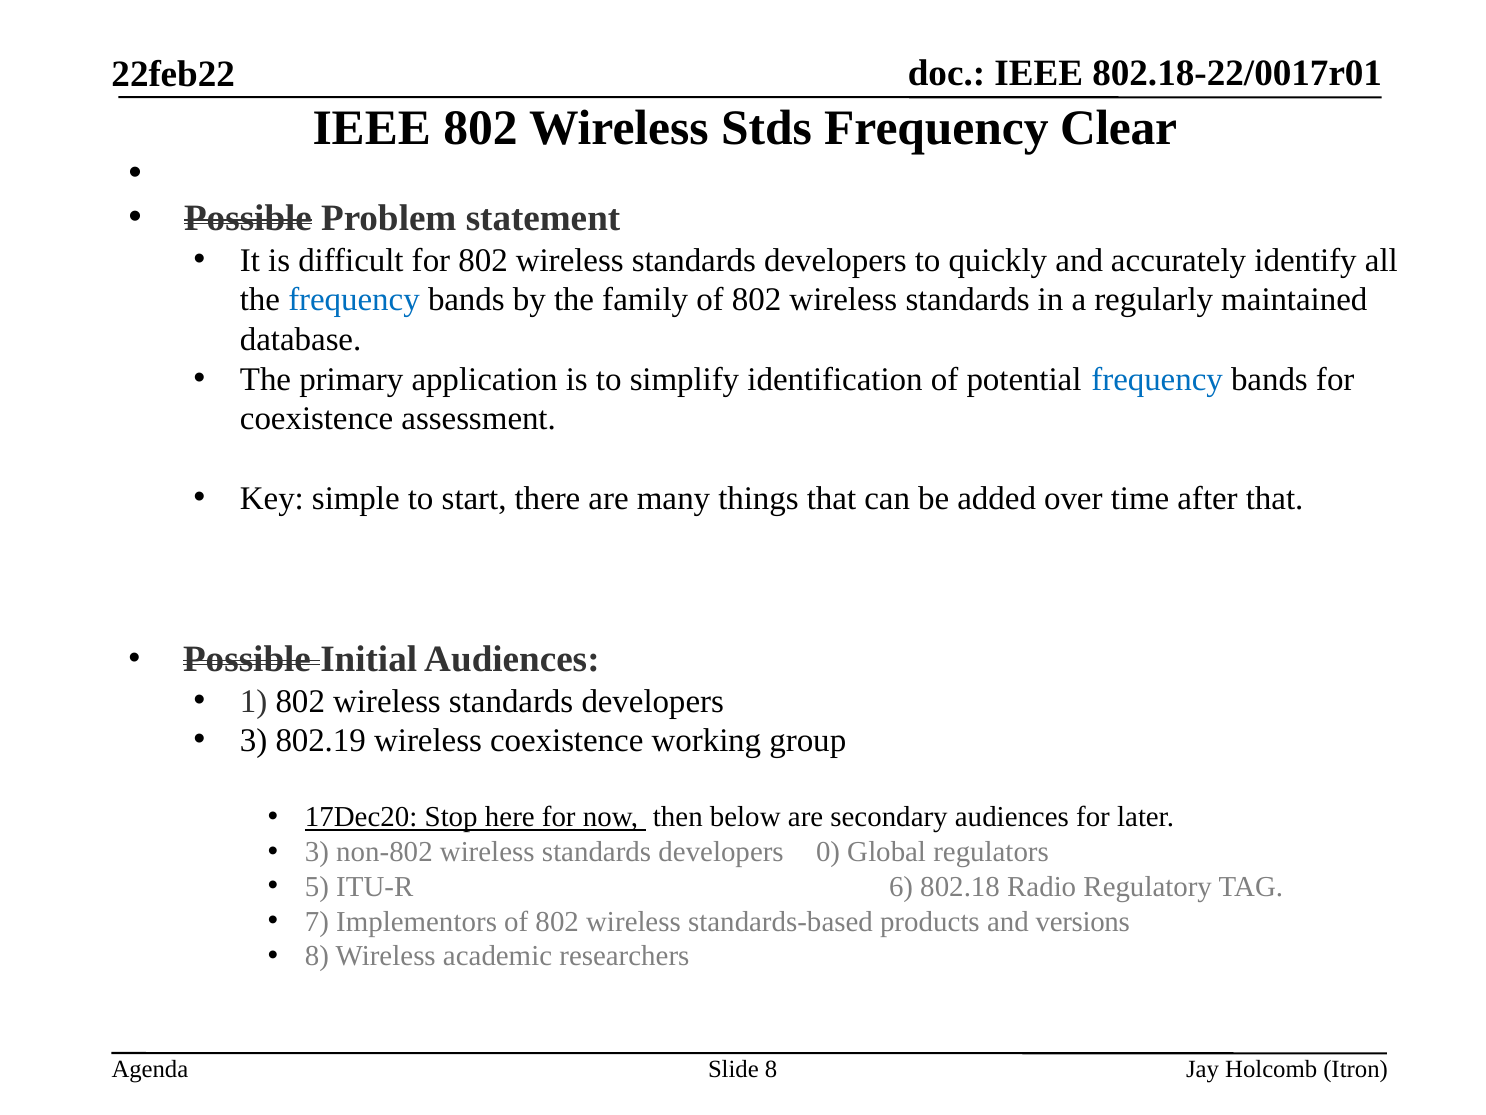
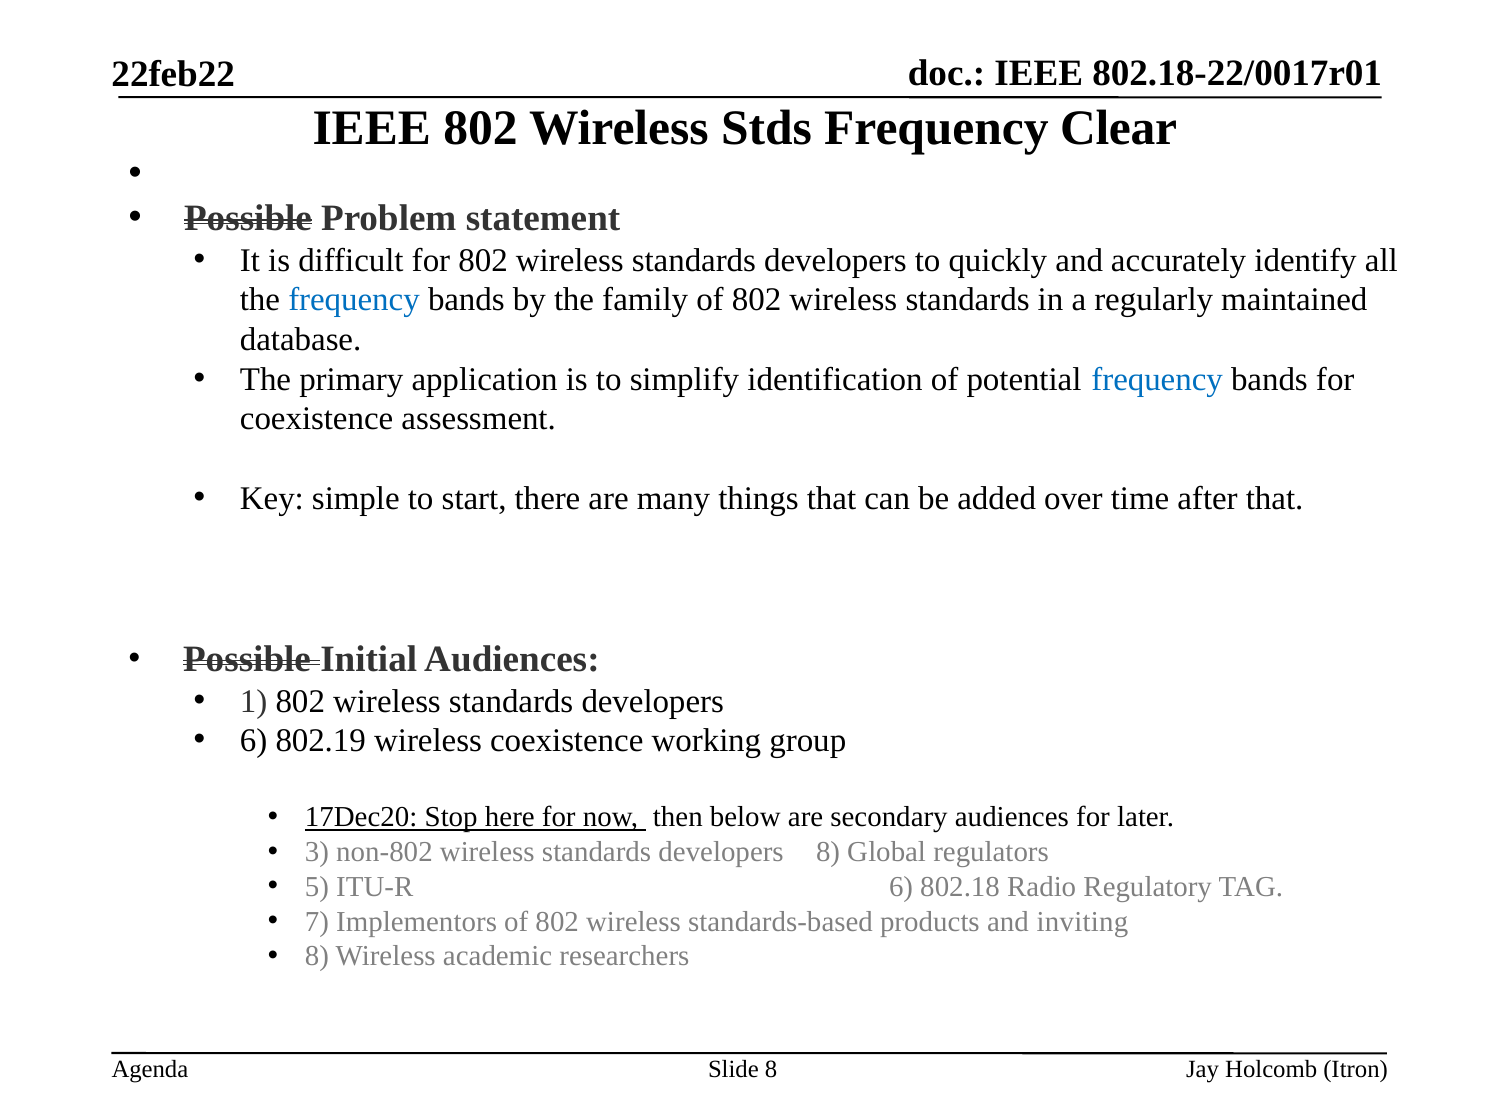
3: 3 -> 6 (254, 741)
developers 0: 0 -> 8 (828, 852)
versions: versions -> inviting (1082, 921)
